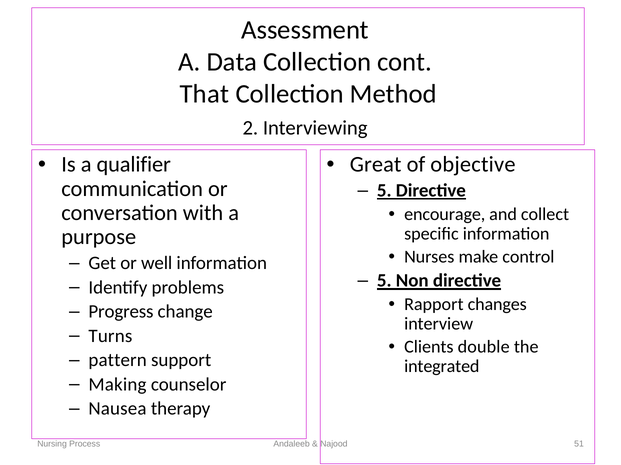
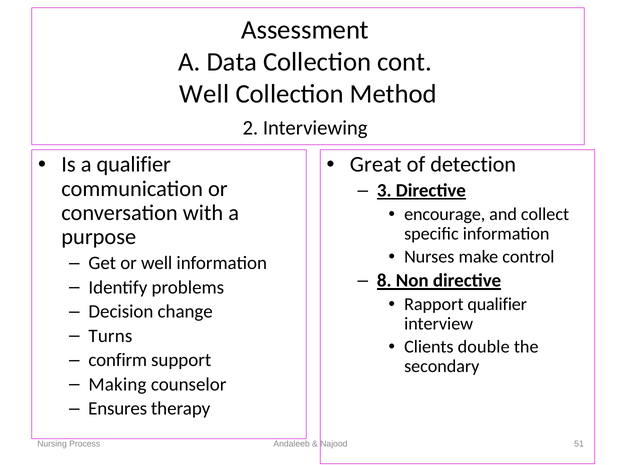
That: That -> Well (204, 94)
objective: objective -> detection (473, 165)
5: 5 -> 3 (384, 191)
5: 5 -> 8 (384, 281)
Rapport changes: changes -> qualifier (497, 305)
Progress: Progress -> Decision (121, 312)
pattern: pattern -> confirm (118, 361)
integrated: integrated -> secondary (442, 367)
Nausea: Nausea -> Ensures (118, 409)
